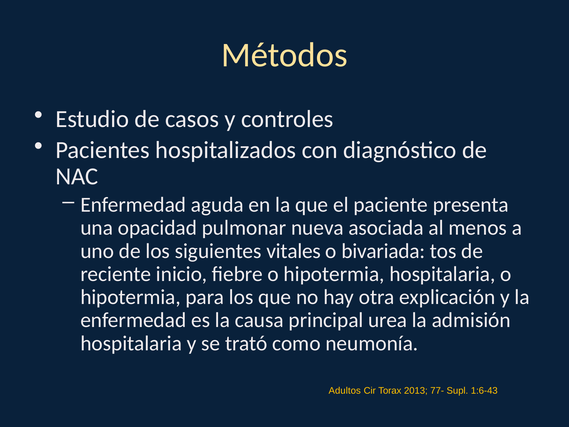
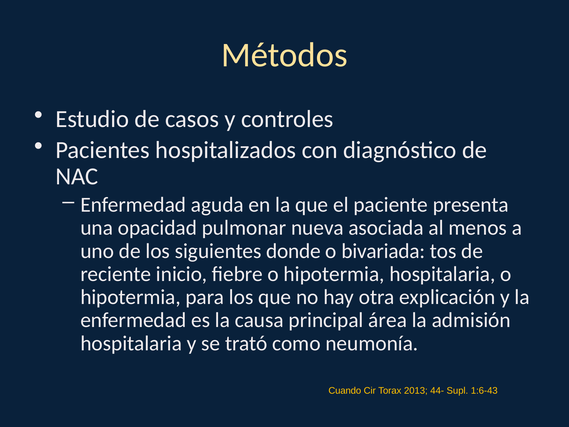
vitales: vitales -> donde (294, 251)
urea: urea -> área (388, 320)
Adultos: Adultos -> Cuando (345, 390)
77-: 77- -> 44- (437, 390)
